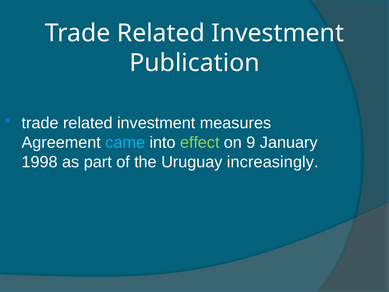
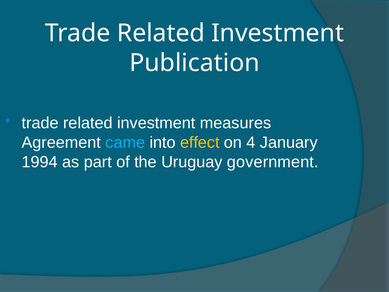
effect colour: light green -> yellow (200, 142)
9: 9 -> 4 (251, 142)
1998: 1998 -> 1994 (40, 162)
increasingly: increasingly -> government (273, 162)
